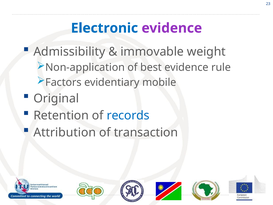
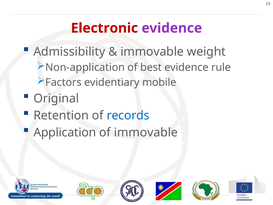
Electronic colour: blue -> red (104, 28)
Attribution: Attribution -> Application (65, 132)
of transaction: transaction -> immovable (146, 132)
